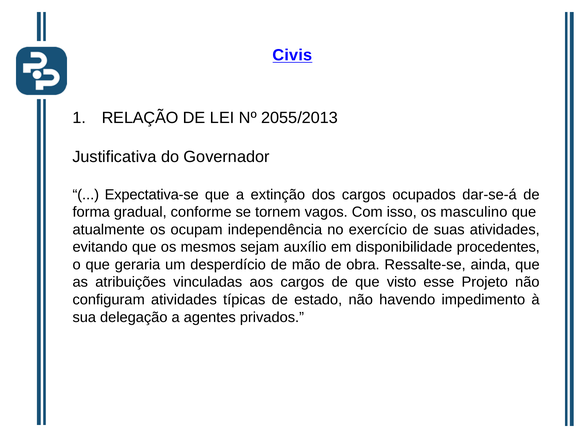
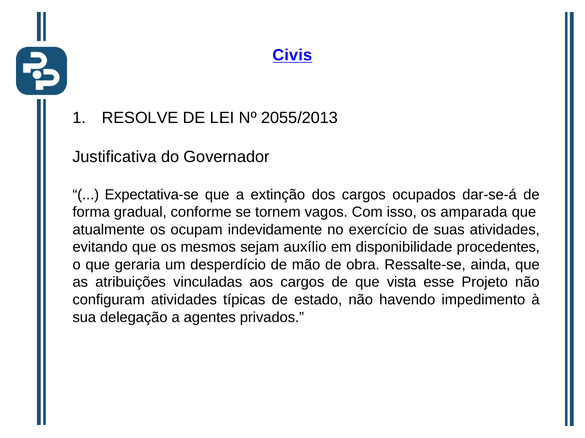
RELAÇÃO: RELAÇÃO -> RESOLVE (140, 118)
masculino: masculino -> amparada (474, 212)
independência: independência -> indevidamente (275, 230)
visto: visto -> vista (402, 283)
